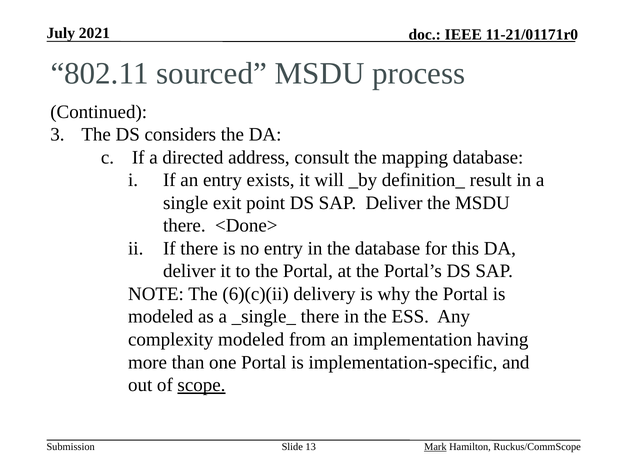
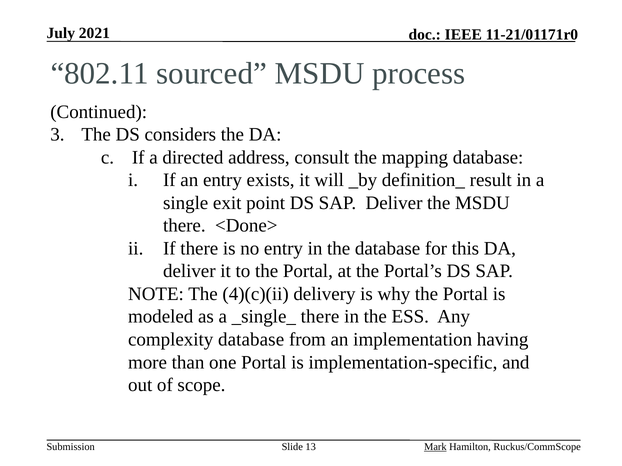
6)(c)(ii: 6)(c)(ii -> 4)(c)(ii (256, 294)
complexity modeled: modeled -> database (251, 340)
scope underline: present -> none (201, 385)
